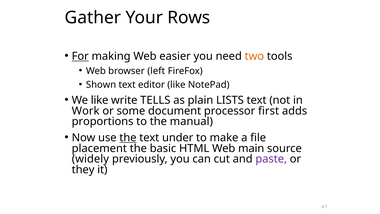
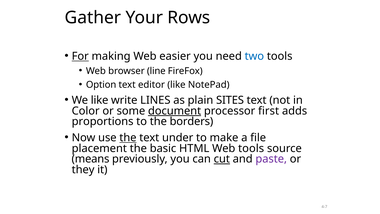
two colour: orange -> blue (254, 56)
left: left -> line (156, 71)
Shown: Shown -> Option (101, 85)
TELLS: TELLS -> LINES (155, 100)
LISTS: LISTS -> SITES (230, 100)
Work: Work -> Color (86, 111)
document underline: none -> present (175, 111)
manual: manual -> borders (191, 121)
Web main: main -> tools (251, 148)
widely: widely -> means (90, 159)
cut underline: none -> present (222, 159)
